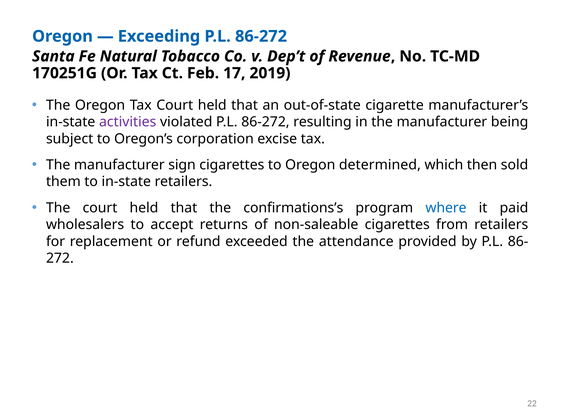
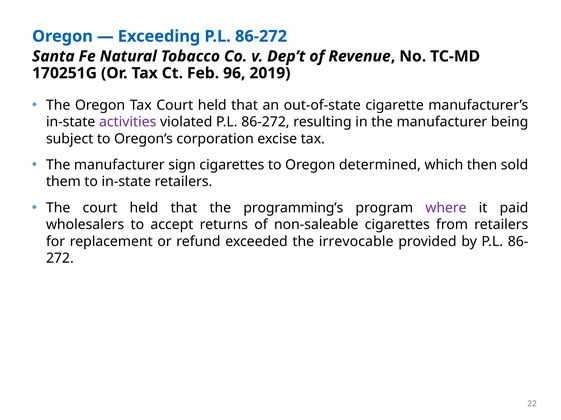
17: 17 -> 96 (234, 73)
confirmations’s: confirmations’s -> programming’s (293, 208)
where colour: blue -> purple (446, 208)
attendance: attendance -> irrevocable (356, 242)
